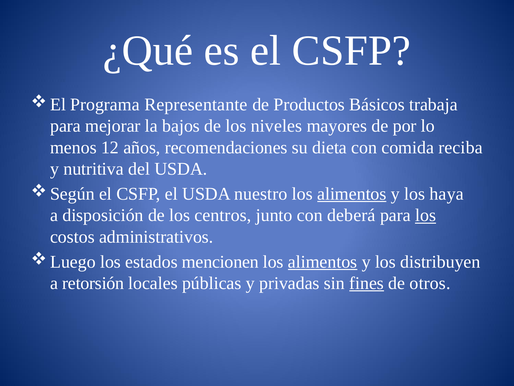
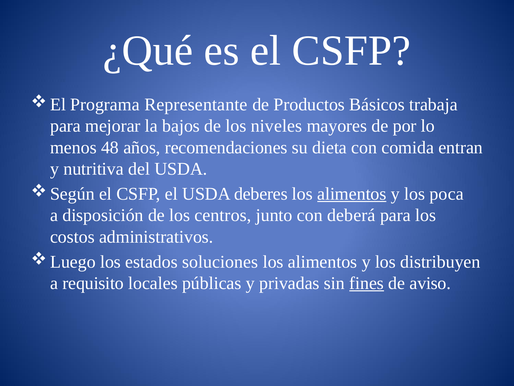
12: 12 -> 48 (110, 147)
reciba: reciba -> entran (461, 147)
nuestro: nuestro -> deberes (261, 194)
haya: haya -> poca (447, 194)
los underline: present -> none (426, 215)
mencionen: mencionen -> soluciones (220, 261)
alimentos underline: present -> none (323, 261)
retorsión: retorsión -> requisito (93, 283)
otros: otros -> aviso (430, 283)
